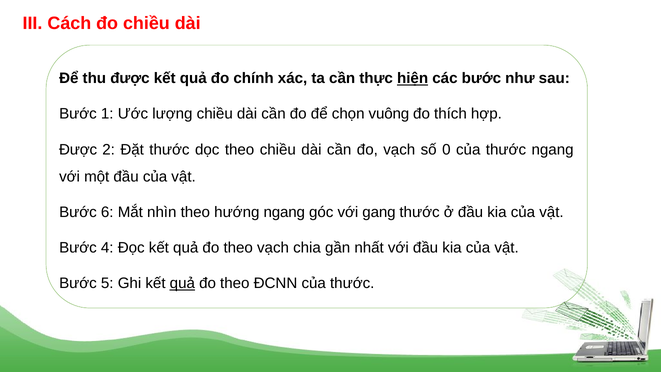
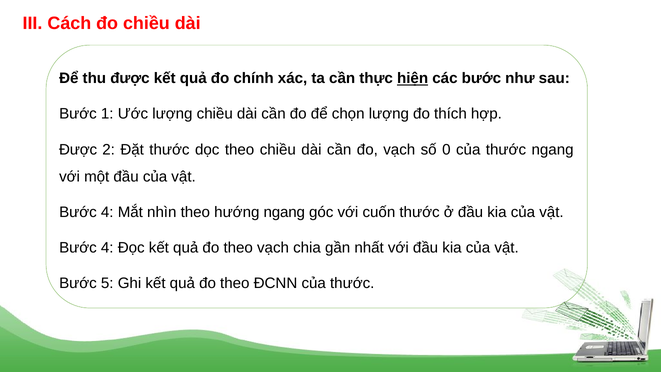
chọn vuông: vuông -> lượng (389, 114)
6: 6 -> 4 (107, 212)
gang: gang -> cuốn (379, 212)
quả underline: present -> none (182, 283)
